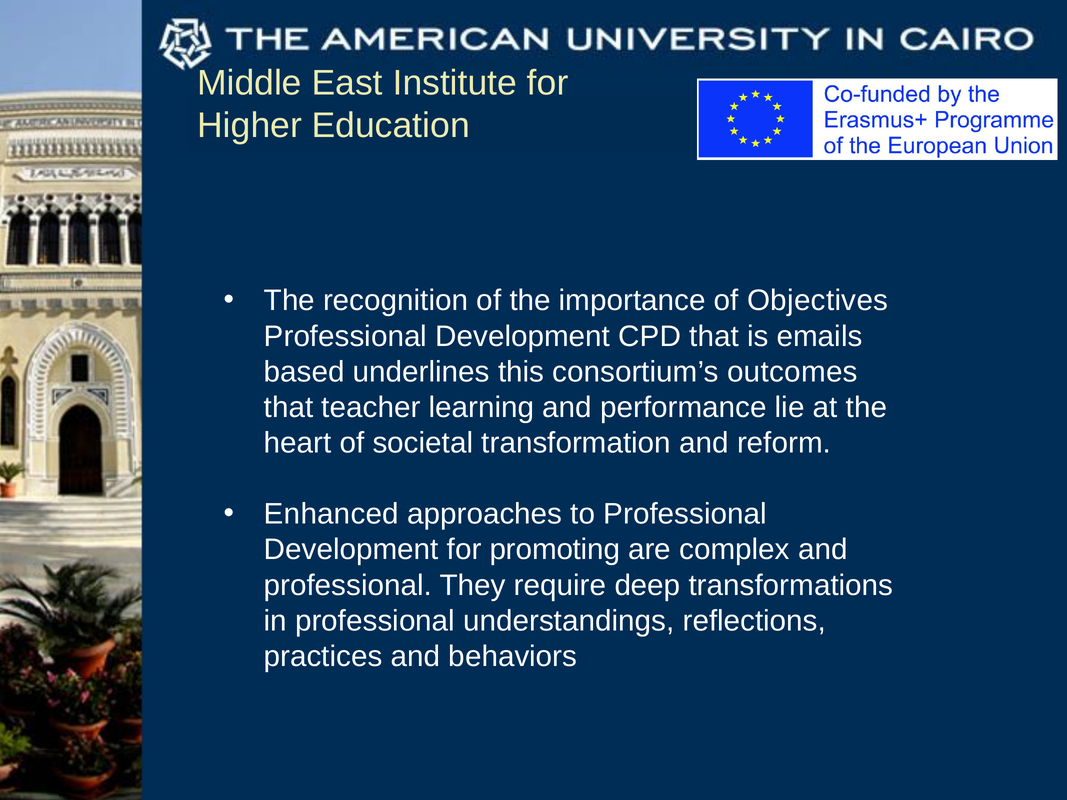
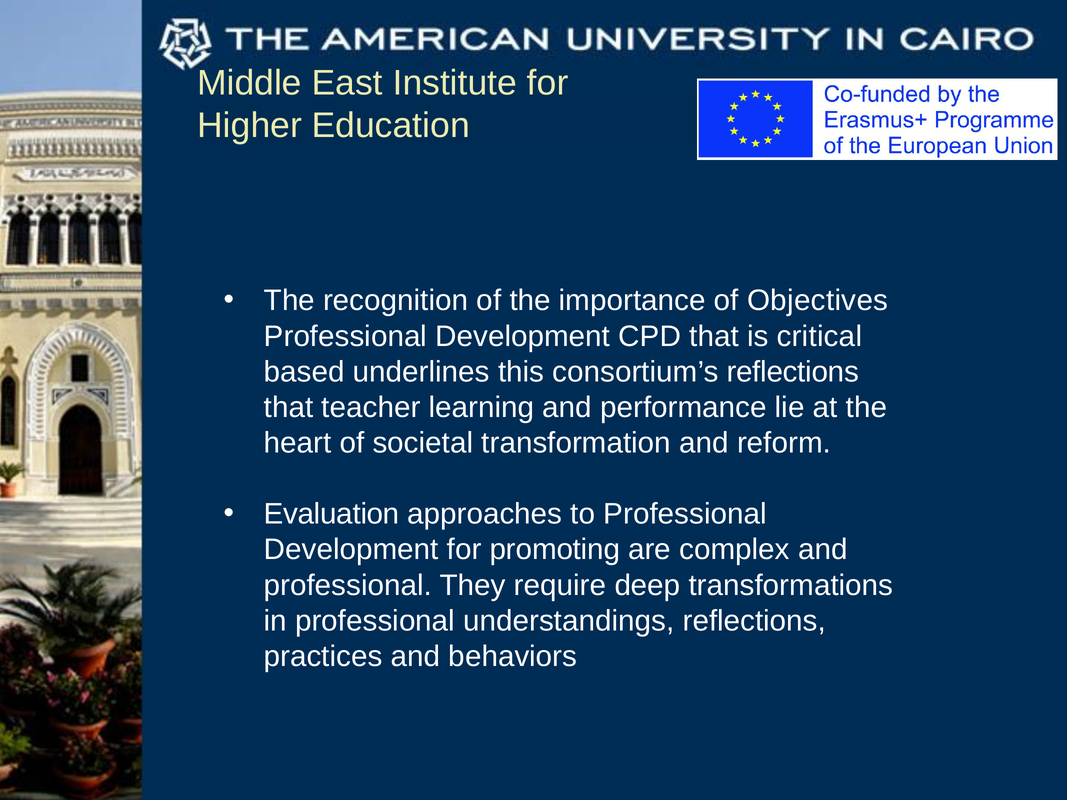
emails: emails -> critical (819, 336)
consortium’s outcomes: outcomes -> reflections (793, 372)
Enhanced: Enhanced -> Evaluation (332, 514)
